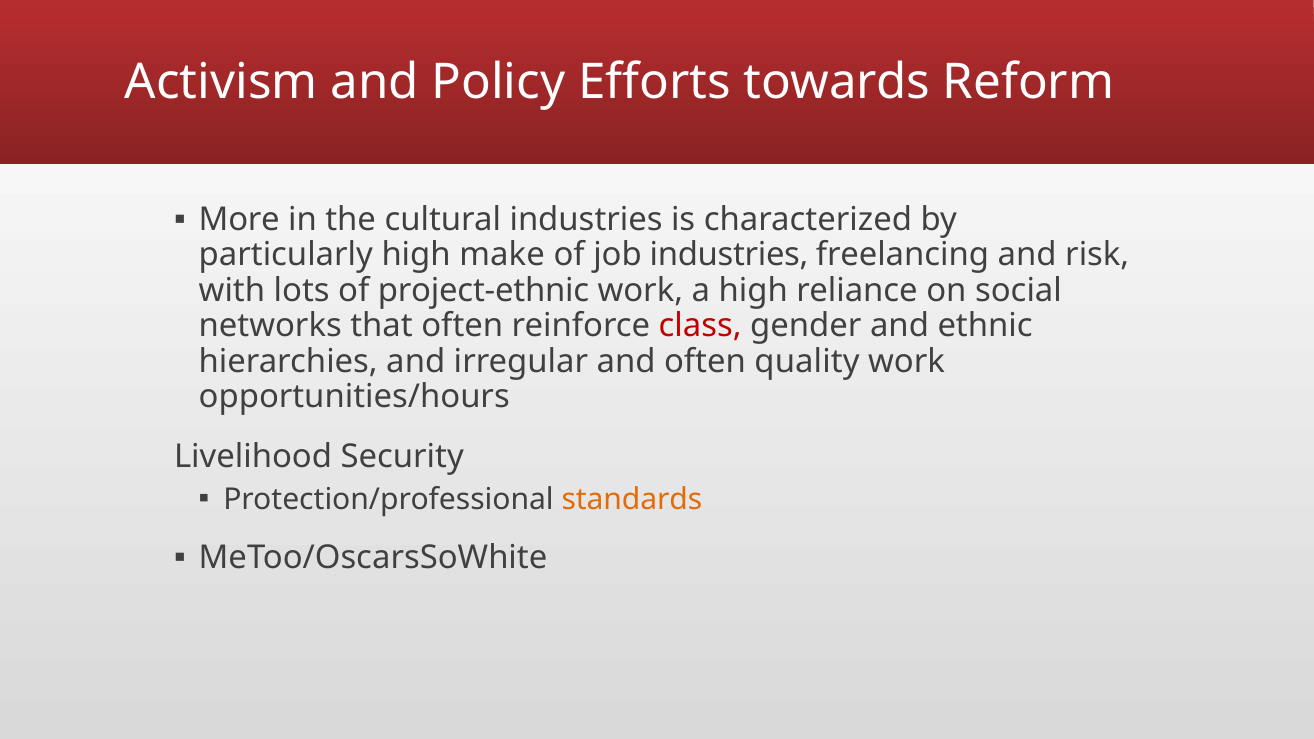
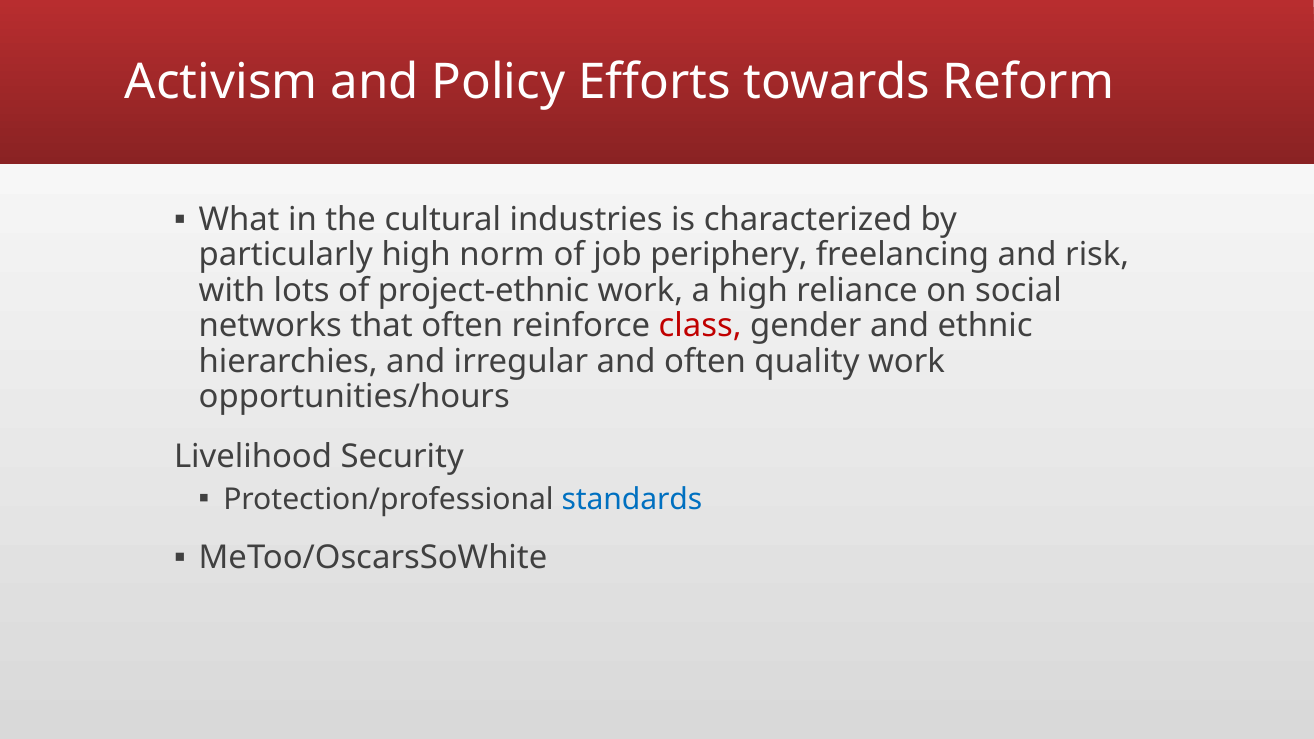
More: More -> What (239, 220)
make: make -> norm (502, 255)
job industries: industries -> periphery (729, 255)
standards colour: orange -> blue (632, 499)
